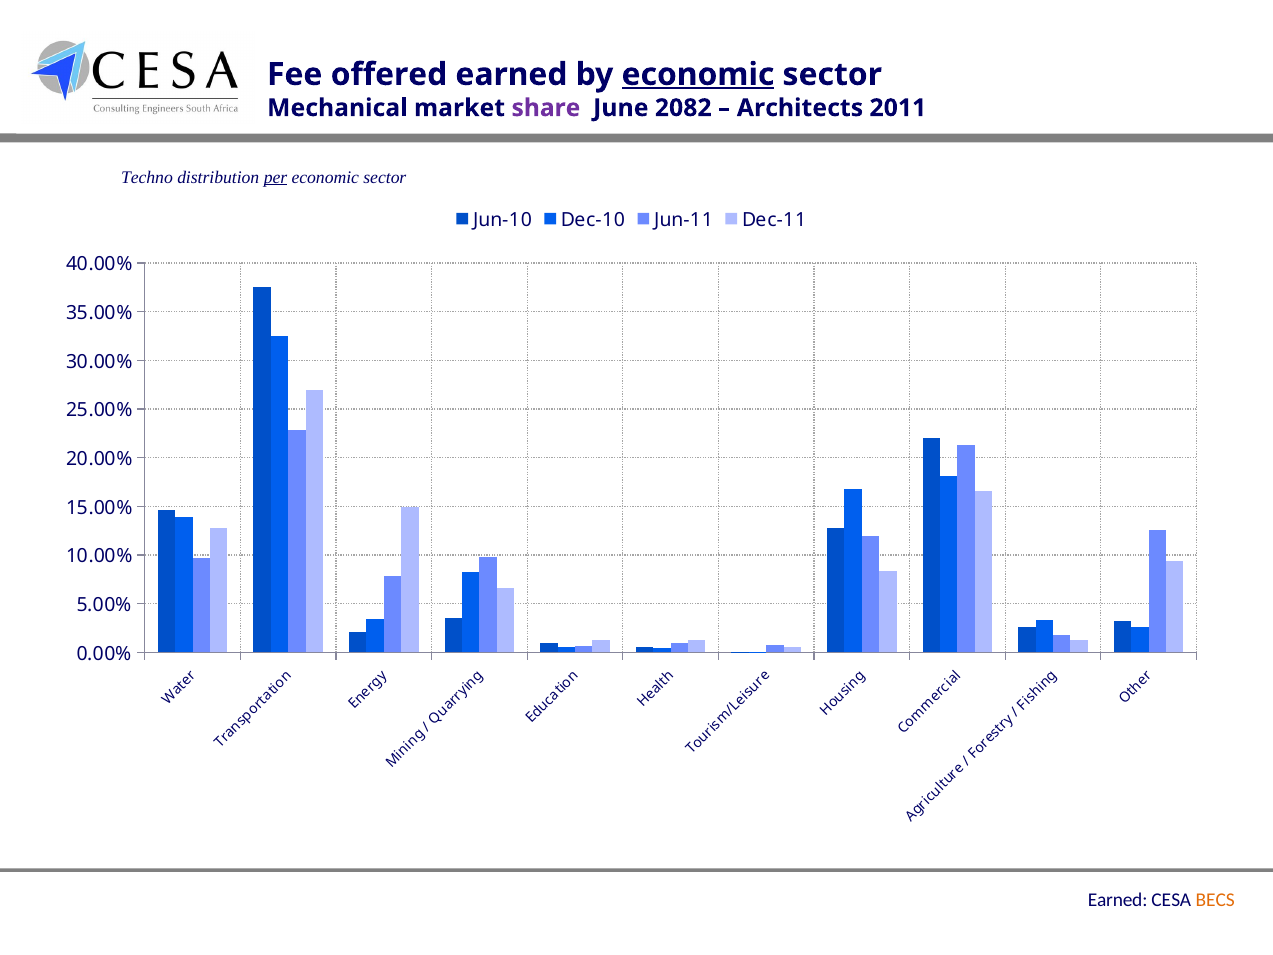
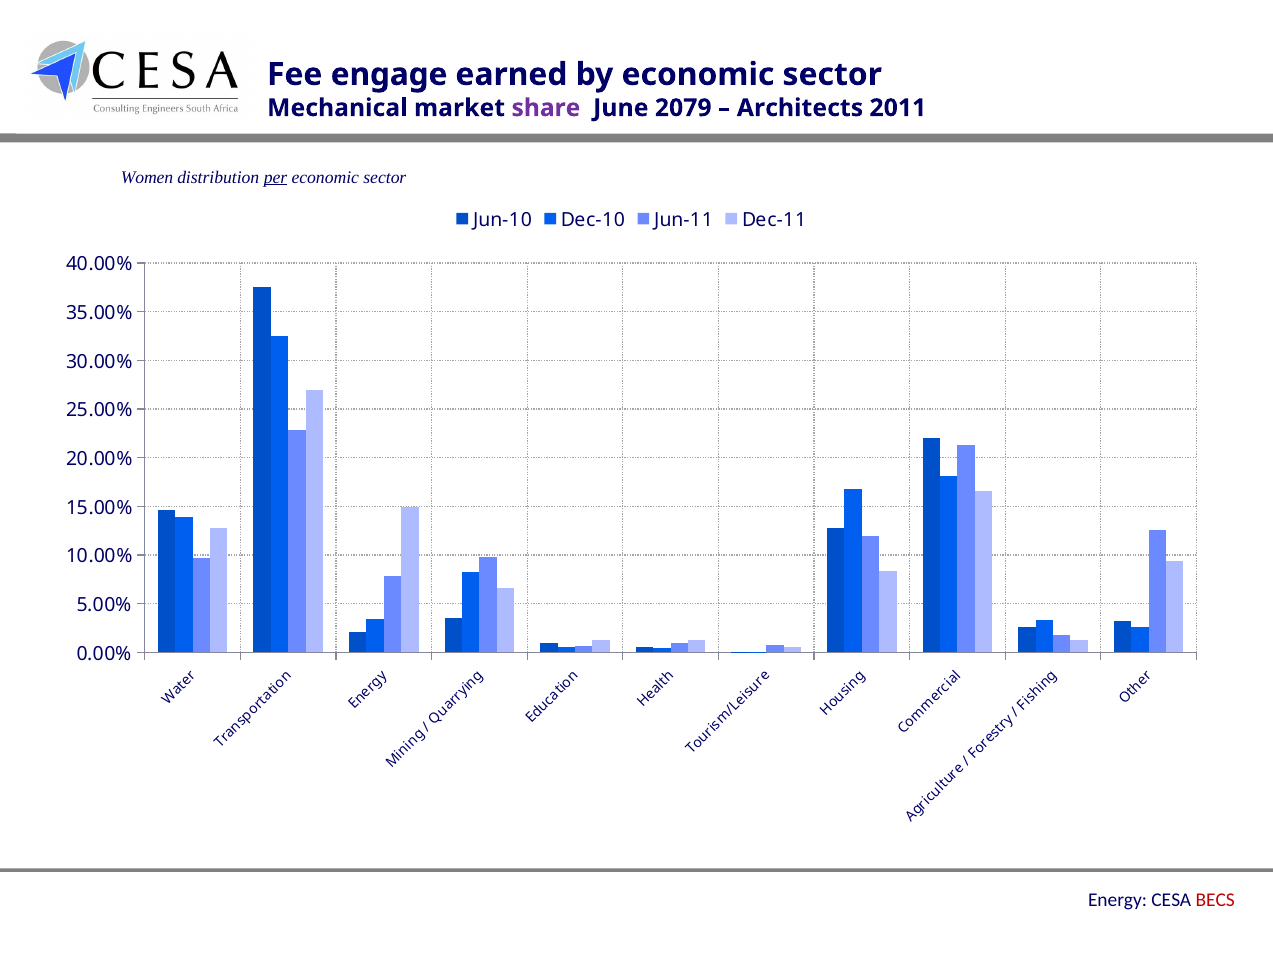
offered: offered -> engage (389, 74)
economic underline: present -> none (698, 74)
2082: 2082 -> 2079 (683, 108)
Techno: Techno -> Women (147, 177)
Earned: Earned -> Energy (1118, 900)
BECS colour: orange -> red (1215, 900)
